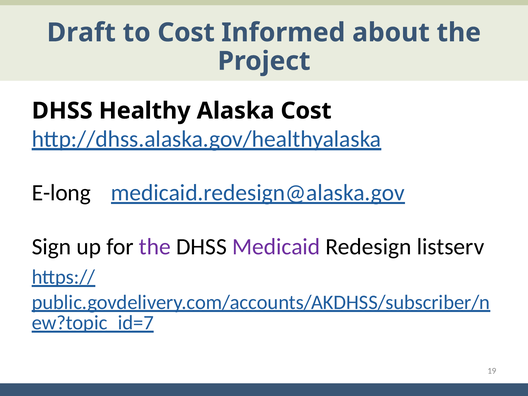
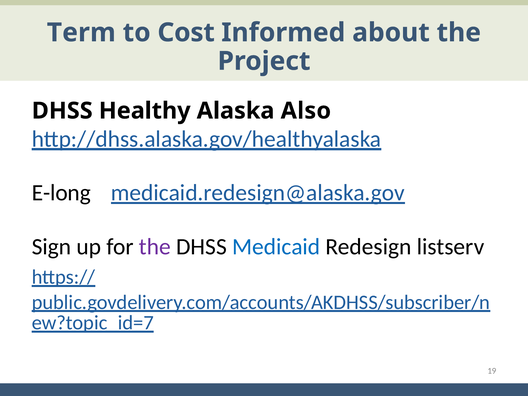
Draft: Draft -> Term (81, 33)
Alaska Cost: Cost -> Also (306, 111)
Medicaid colour: purple -> blue (276, 247)
